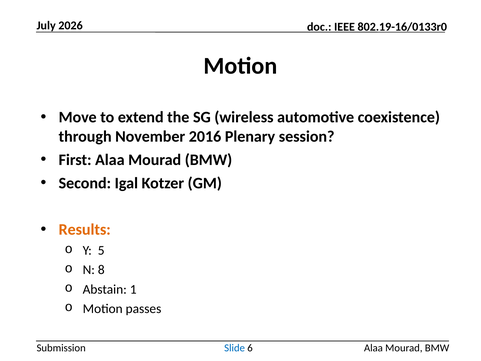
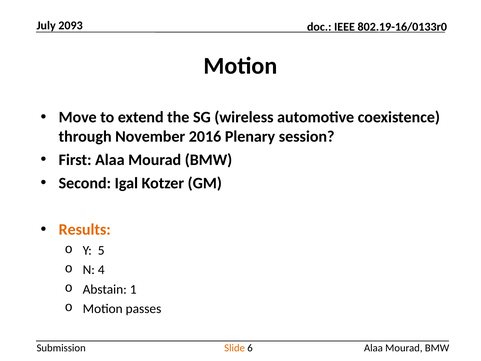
2026: 2026 -> 2093 (71, 26)
8: 8 -> 4 (101, 270)
Slide colour: blue -> orange (235, 348)
